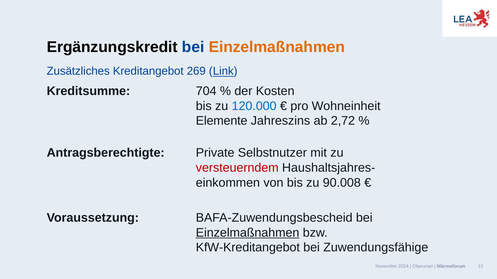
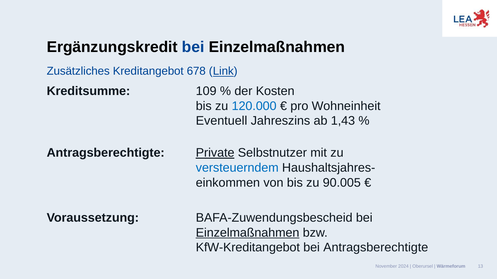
Einzelmaßnahmen colour: orange -> black (277, 47)
269: 269 -> 678 (196, 71)
704: 704 -> 109 (206, 91)
Elemente: Elemente -> Eventuell (222, 121)
2,72: 2,72 -> 1,43 (343, 121)
Private underline: none -> present (215, 153)
versteuerndem colour: red -> blue (237, 168)
90.008: 90.008 -> 90.005 (342, 183)
bei Zuwendungsfähige: Zuwendungsfähige -> Antragsberechtigte (376, 248)
